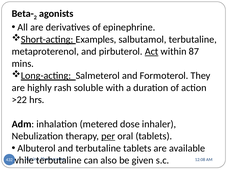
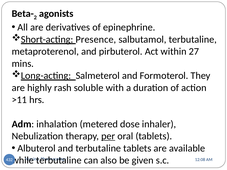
Examples: Examples -> Presence (96, 39)
Act underline: present -> none (152, 52)
87: 87 -> 27 (194, 52)
>22: >22 -> >11 (19, 100)
